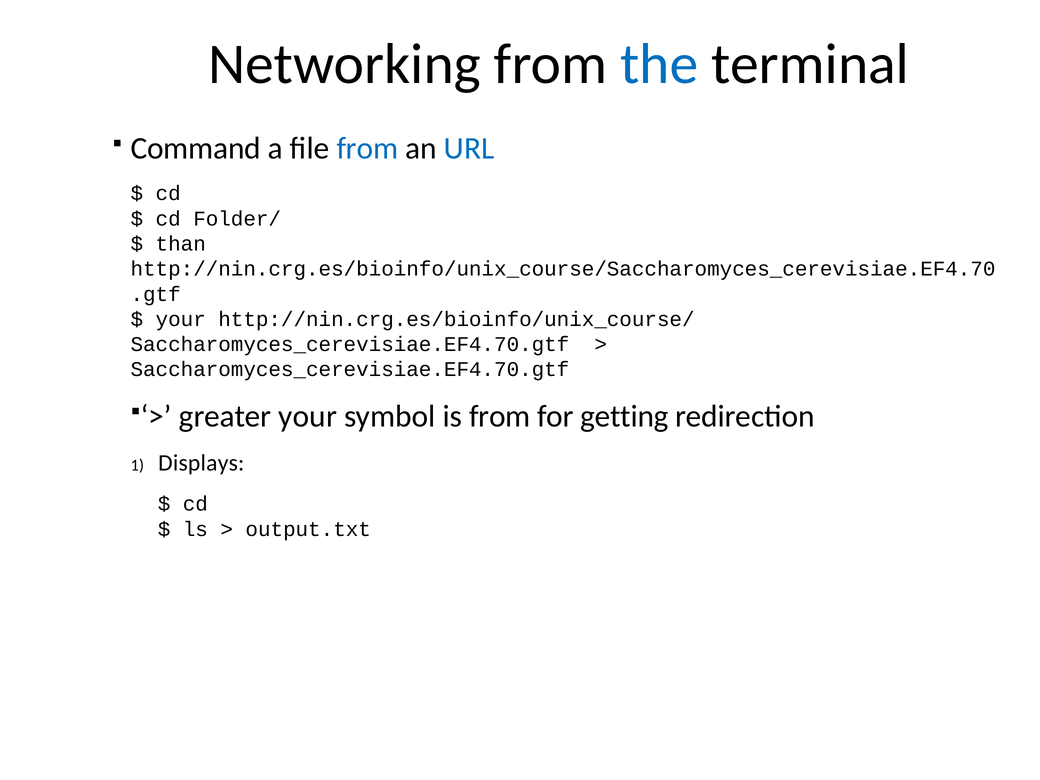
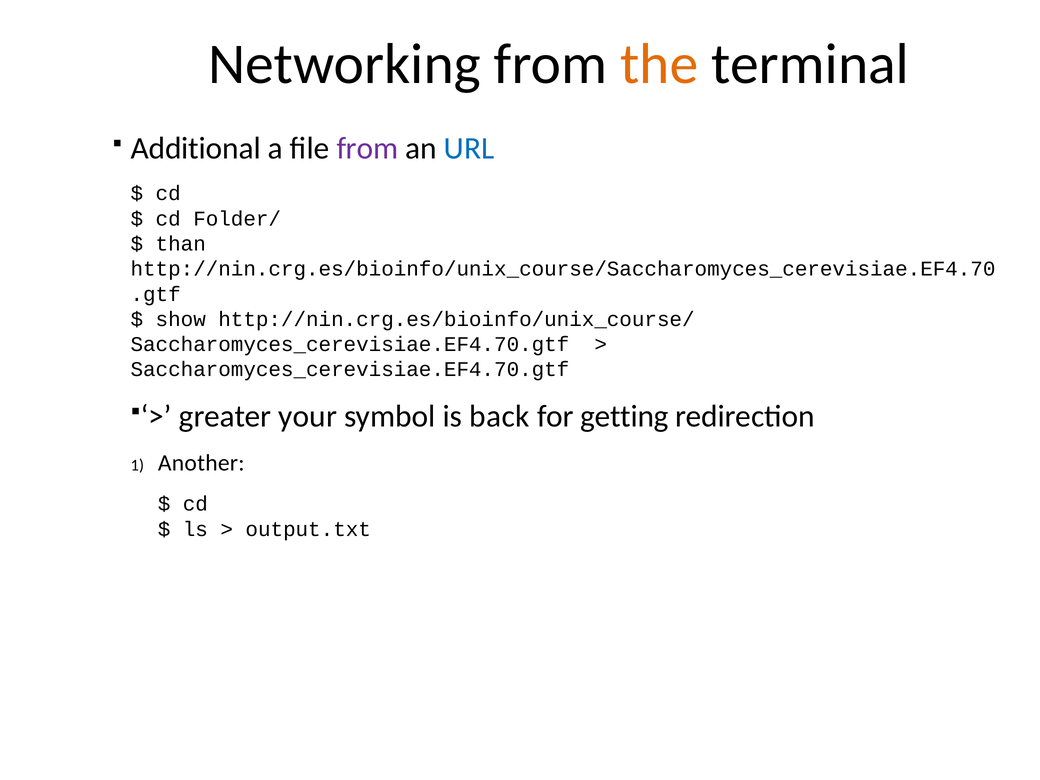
the colour: blue -> orange (659, 64)
Command: Command -> Additional (196, 148)
from colour: blue -> purple (367, 148)
your: your -> show (181, 319)
is from: from -> back (499, 416)
Displays: Displays -> Another (201, 463)
